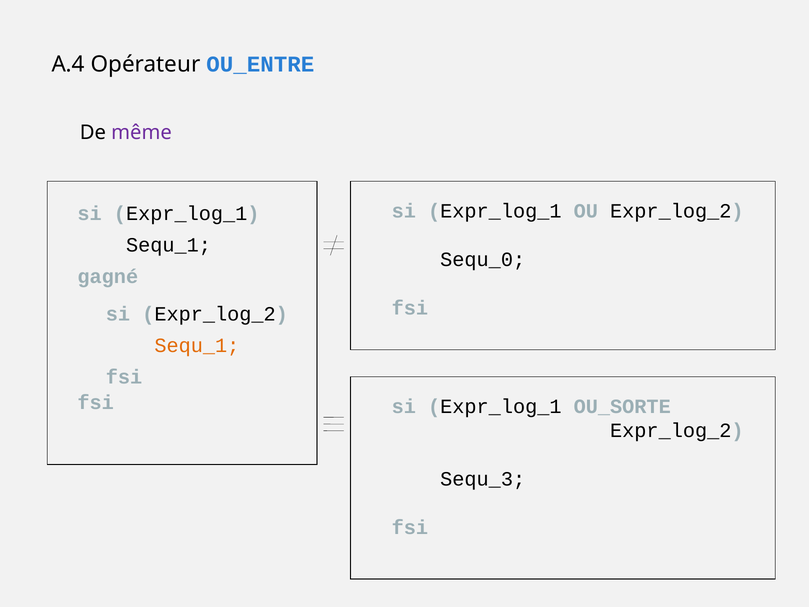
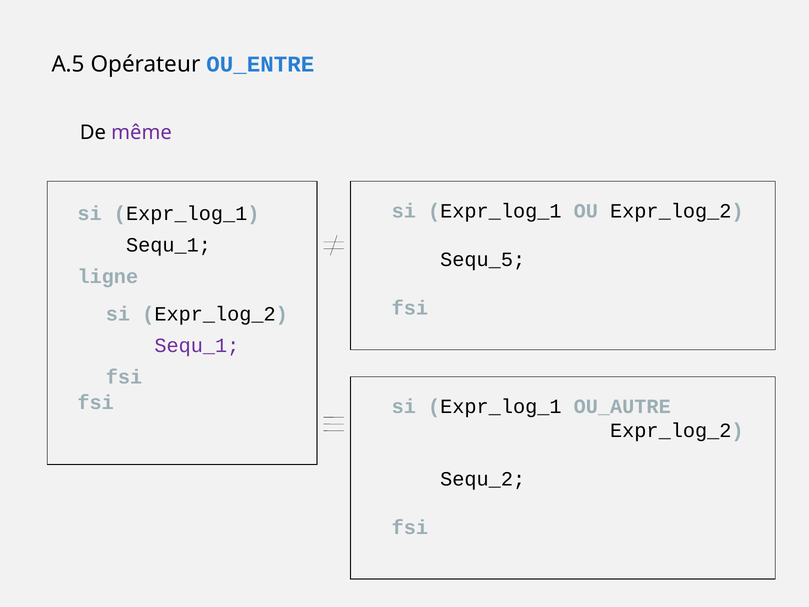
A.4: A.4 -> A.5 (68, 64)
Sequ_0: Sequ_0 -> Sequ_5 (483, 259)
gagné: gagné -> ligne (108, 276)
Sequ_1 colour: orange -> purple (197, 345)
OU_SORTE: OU_SORTE -> OU_AUTRE (622, 406)
Sequ_3: Sequ_3 -> Sequ_2 (483, 479)
